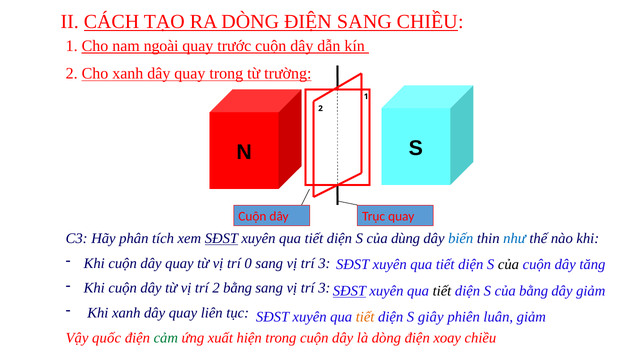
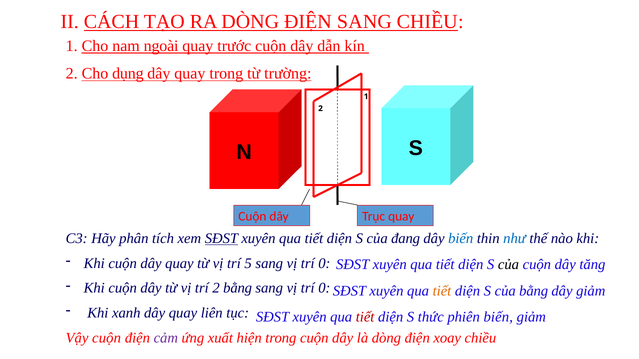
Cho xanh: xanh -> dụng (128, 74)
dùng: dùng -> đang (406, 239)
0: 0 -> 5 (248, 264)
3: 3 -> 0 (324, 264)
3: 3 -> 0 (324, 288)
SĐST underline: present -> none (349, 291)
tiết colour: black -> orange (442, 291)
tiết colour: orange -> red (365, 317)
giây: giây -> thức (431, 317)
phiên luân: luân -> biến (498, 317)
Vậy quốc: quốc -> cuộn (107, 338)
cảm colour: green -> purple (166, 338)
